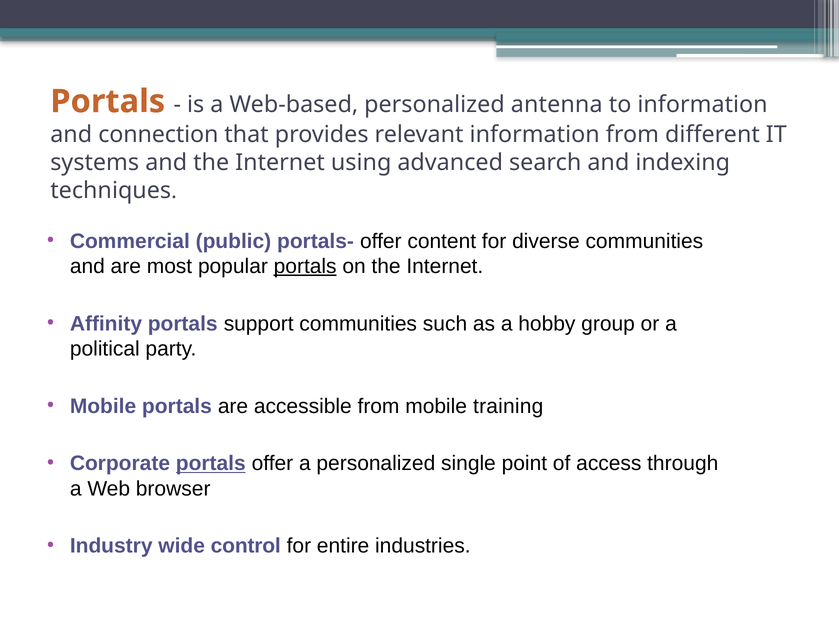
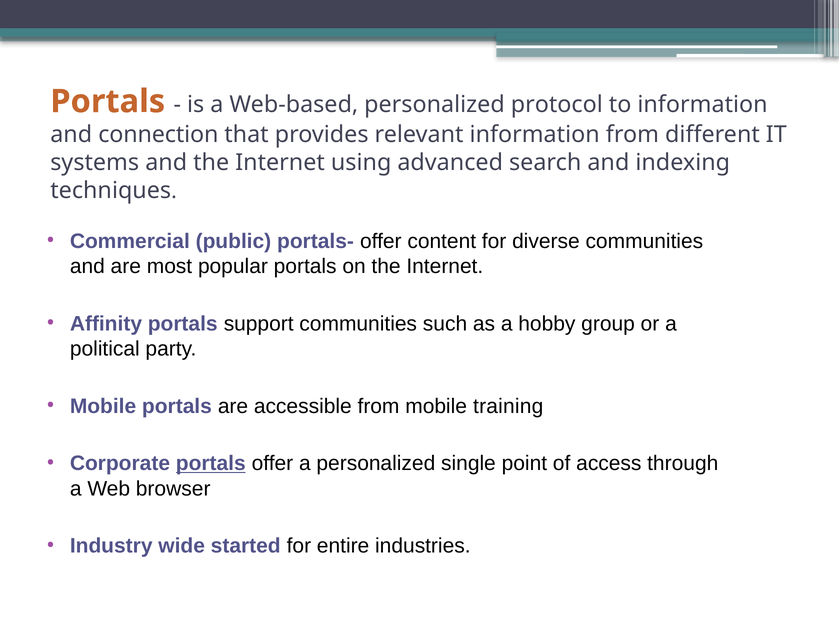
antenna: antenna -> protocol (557, 105)
portals underline: present -> none (305, 266)
control: control -> started (246, 546)
